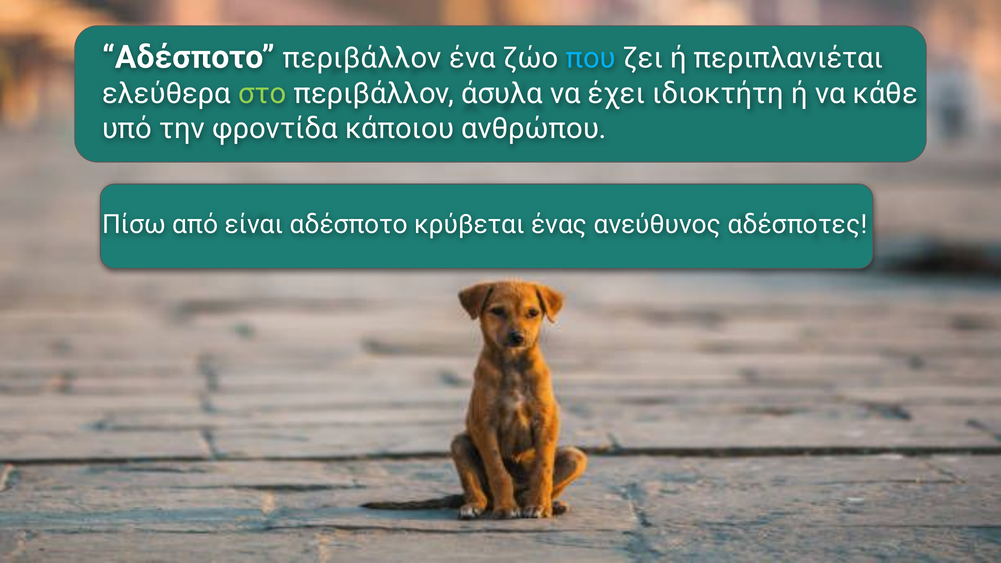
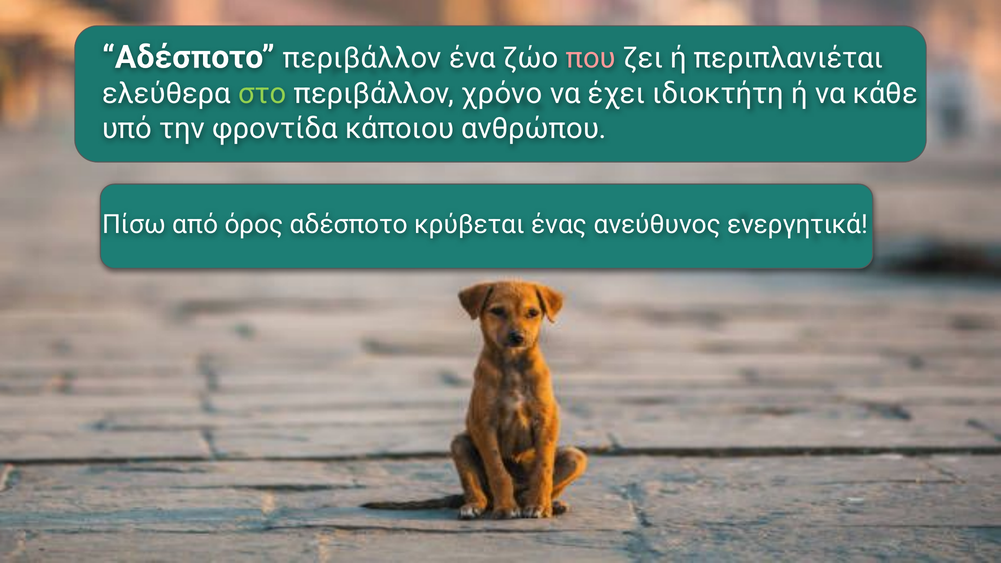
που colour: light blue -> pink (591, 58)
άσυλα: άσυλα -> χρόνο (502, 94)
είναι: είναι -> όρος (254, 224)
αδέσποτες: αδέσποτες -> ενεργητικά (798, 224)
